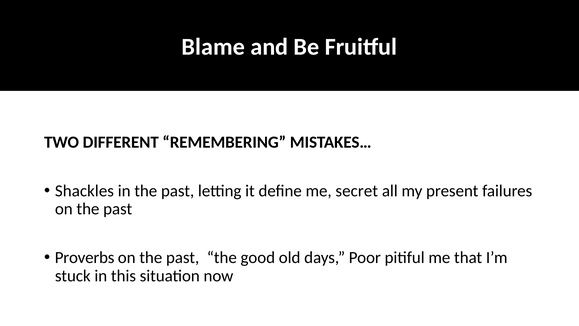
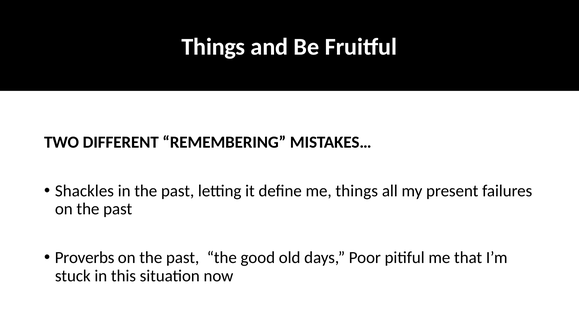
Blame: Blame -> Things (213, 47)
me secret: secret -> things (357, 191)
